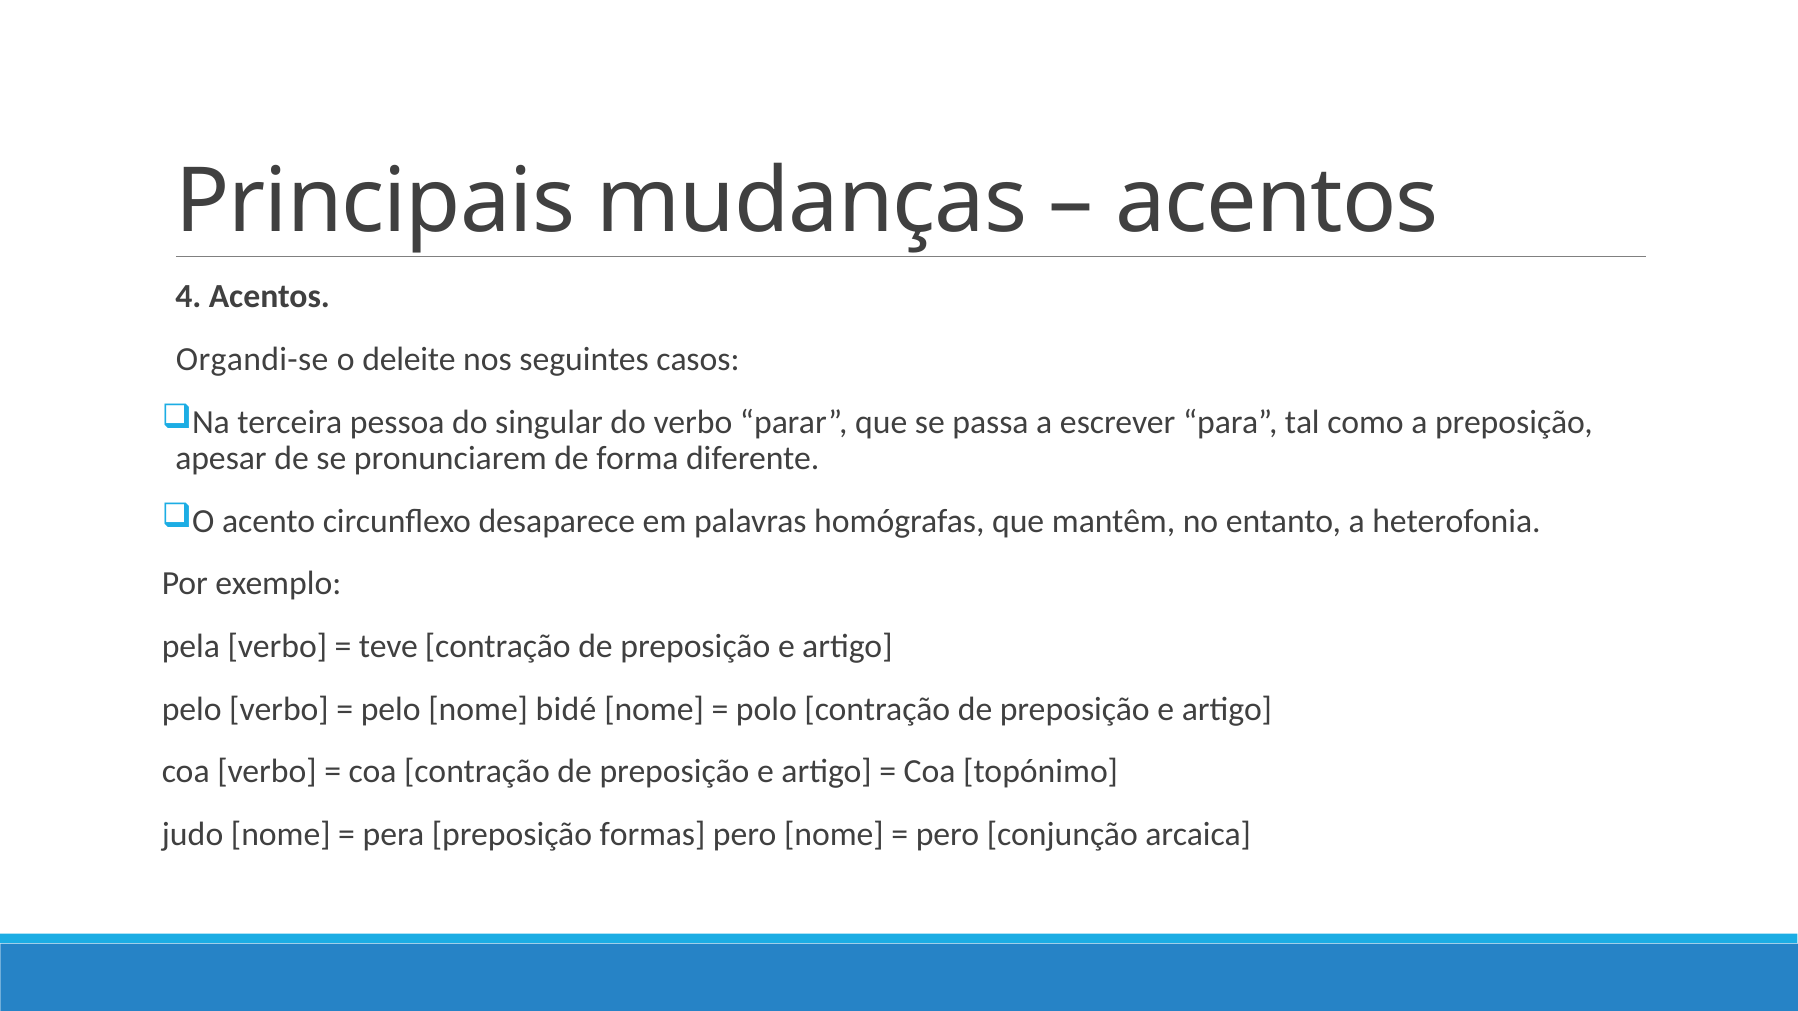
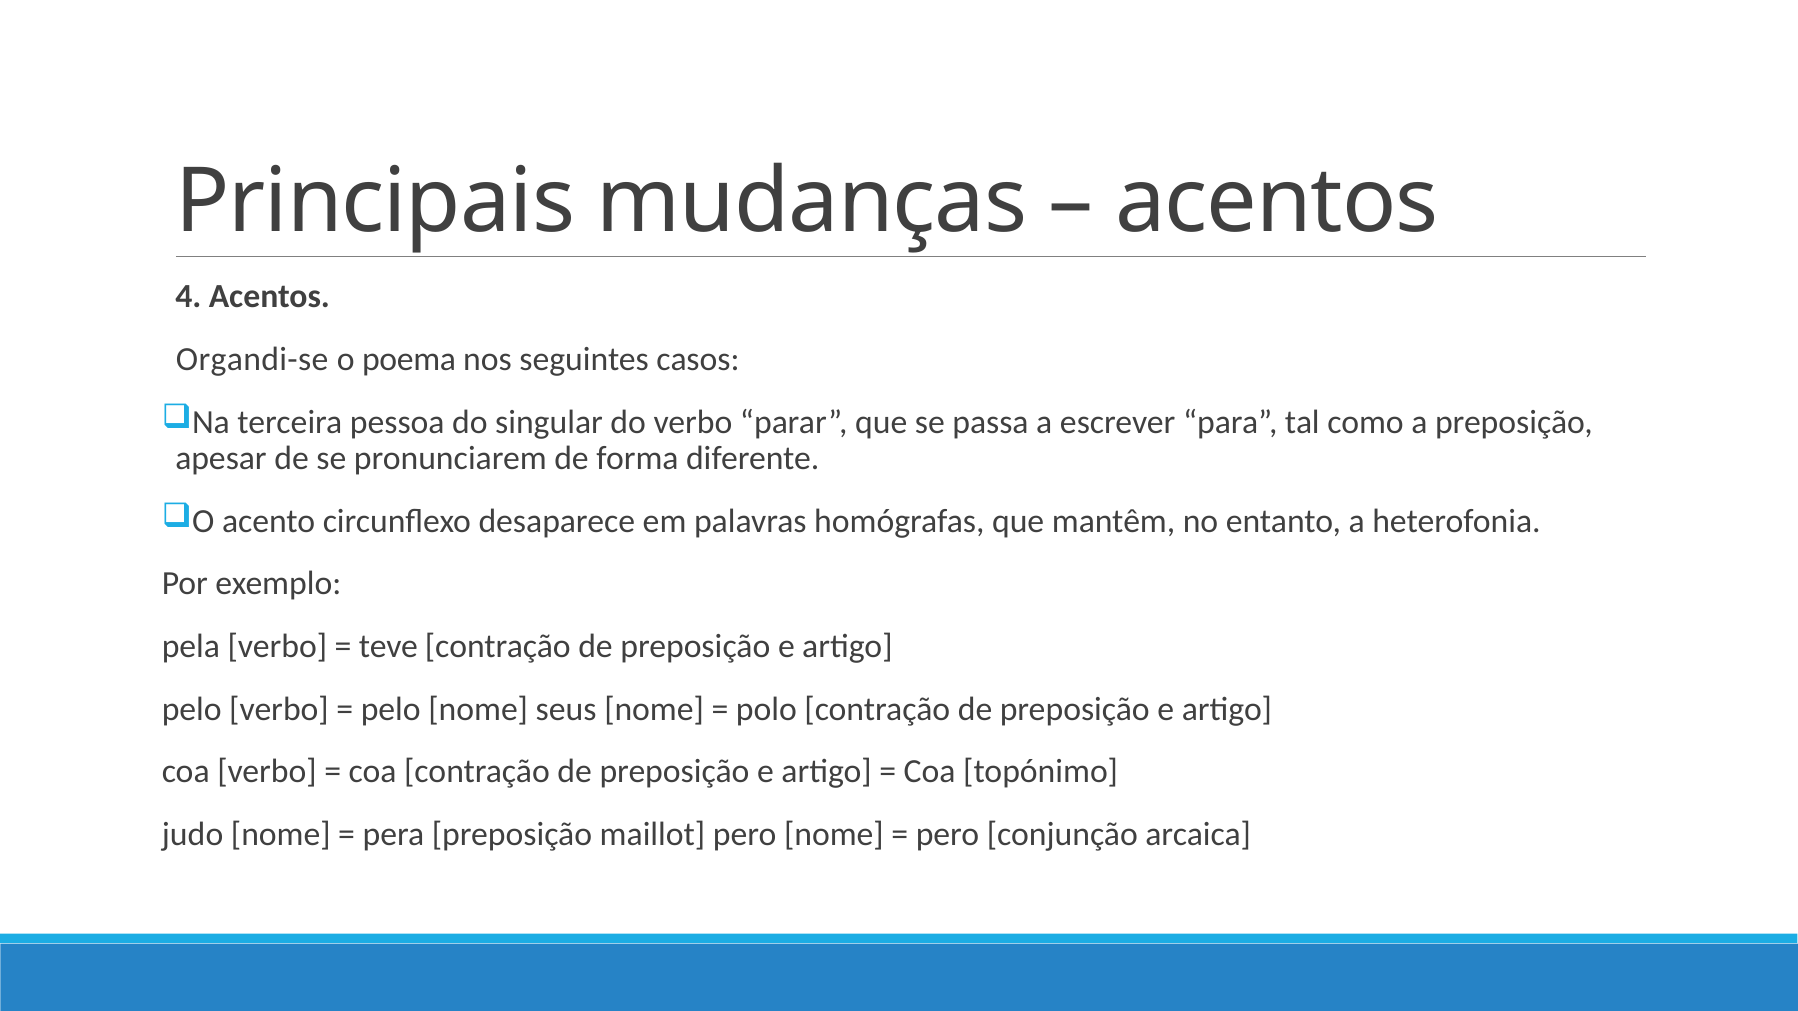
deleite: deleite -> poema (409, 360)
bidé: bidé -> seus (566, 709)
formas: formas -> maillot (653, 835)
